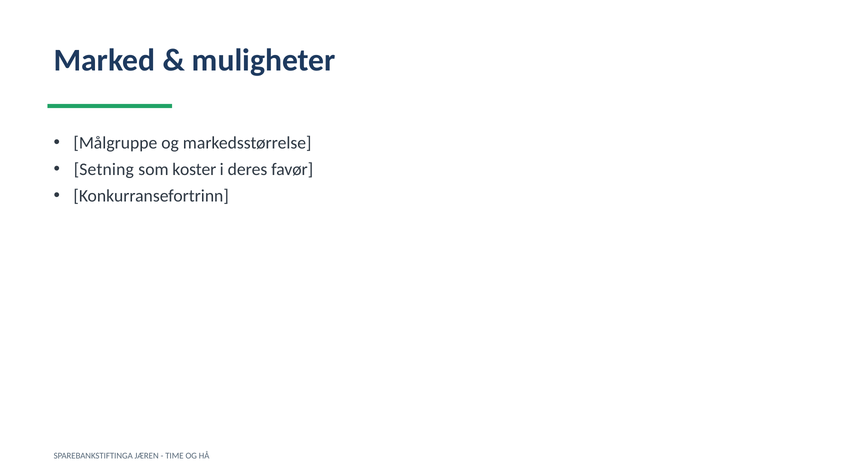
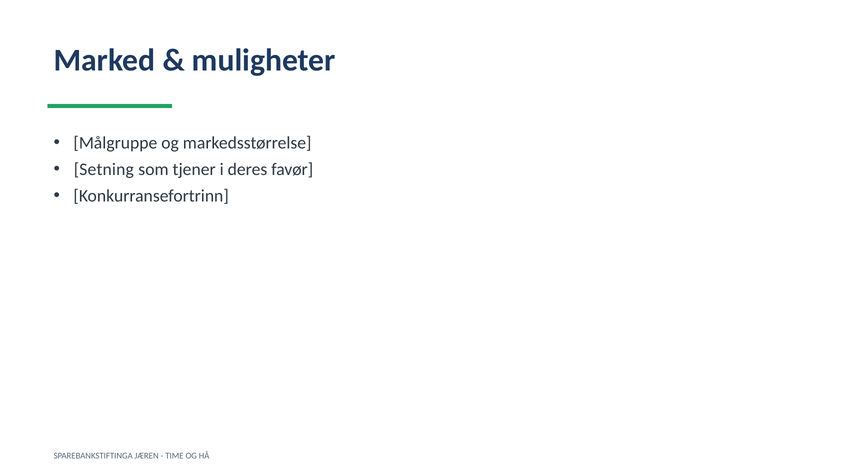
koster: koster -> tjener (194, 169)
